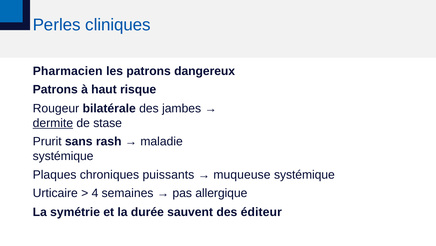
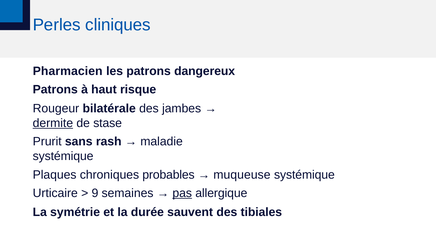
puissants: puissants -> probables (169, 174)
4: 4 -> 9 (95, 193)
pas underline: none -> present (182, 193)
éditeur: éditeur -> tibiales (261, 212)
